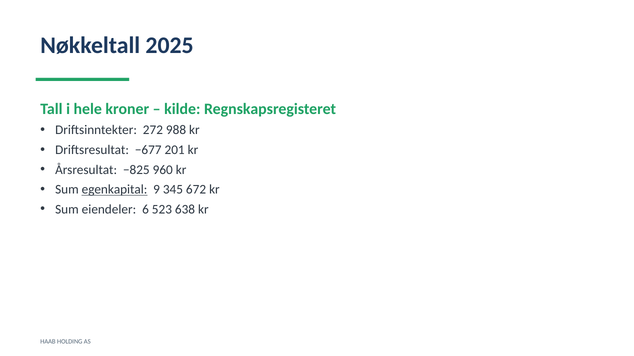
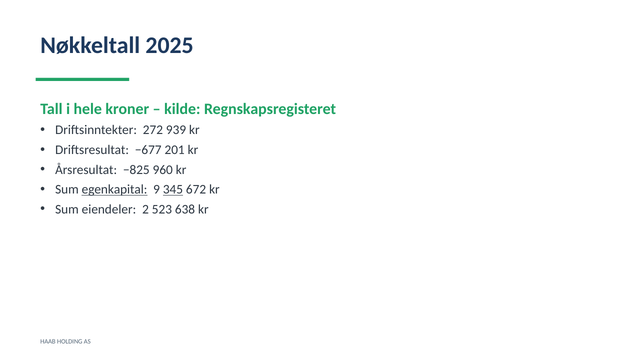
988: 988 -> 939 (176, 130)
345 underline: none -> present (173, 190)
6: 6 -> 2 (145, 210)
